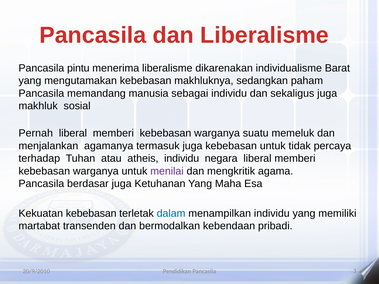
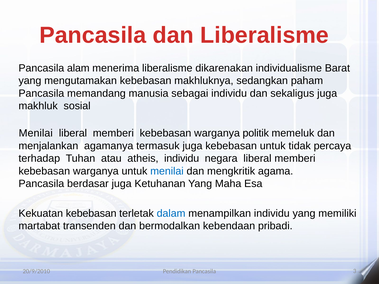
pintu: pintu -> alam (78, 68)
Pernah: Pernah -> Menilai (36, 133)
suatu: suatu -> politik (256, 133)
menilai colour: purple -> blue (167, 171)
